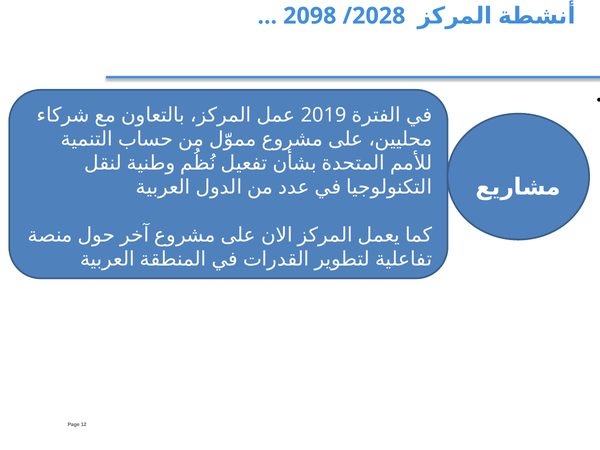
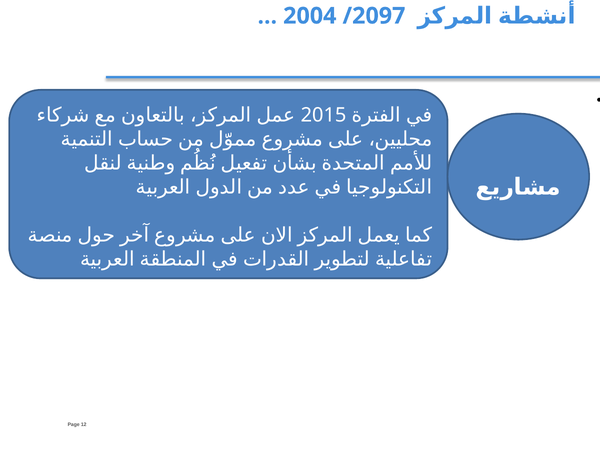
2098: 2098 -> 2004 (310, 16)
2028: 2028 -> 2097 (379, 16)
2019: 2019 -> 2015 (324, 115)
